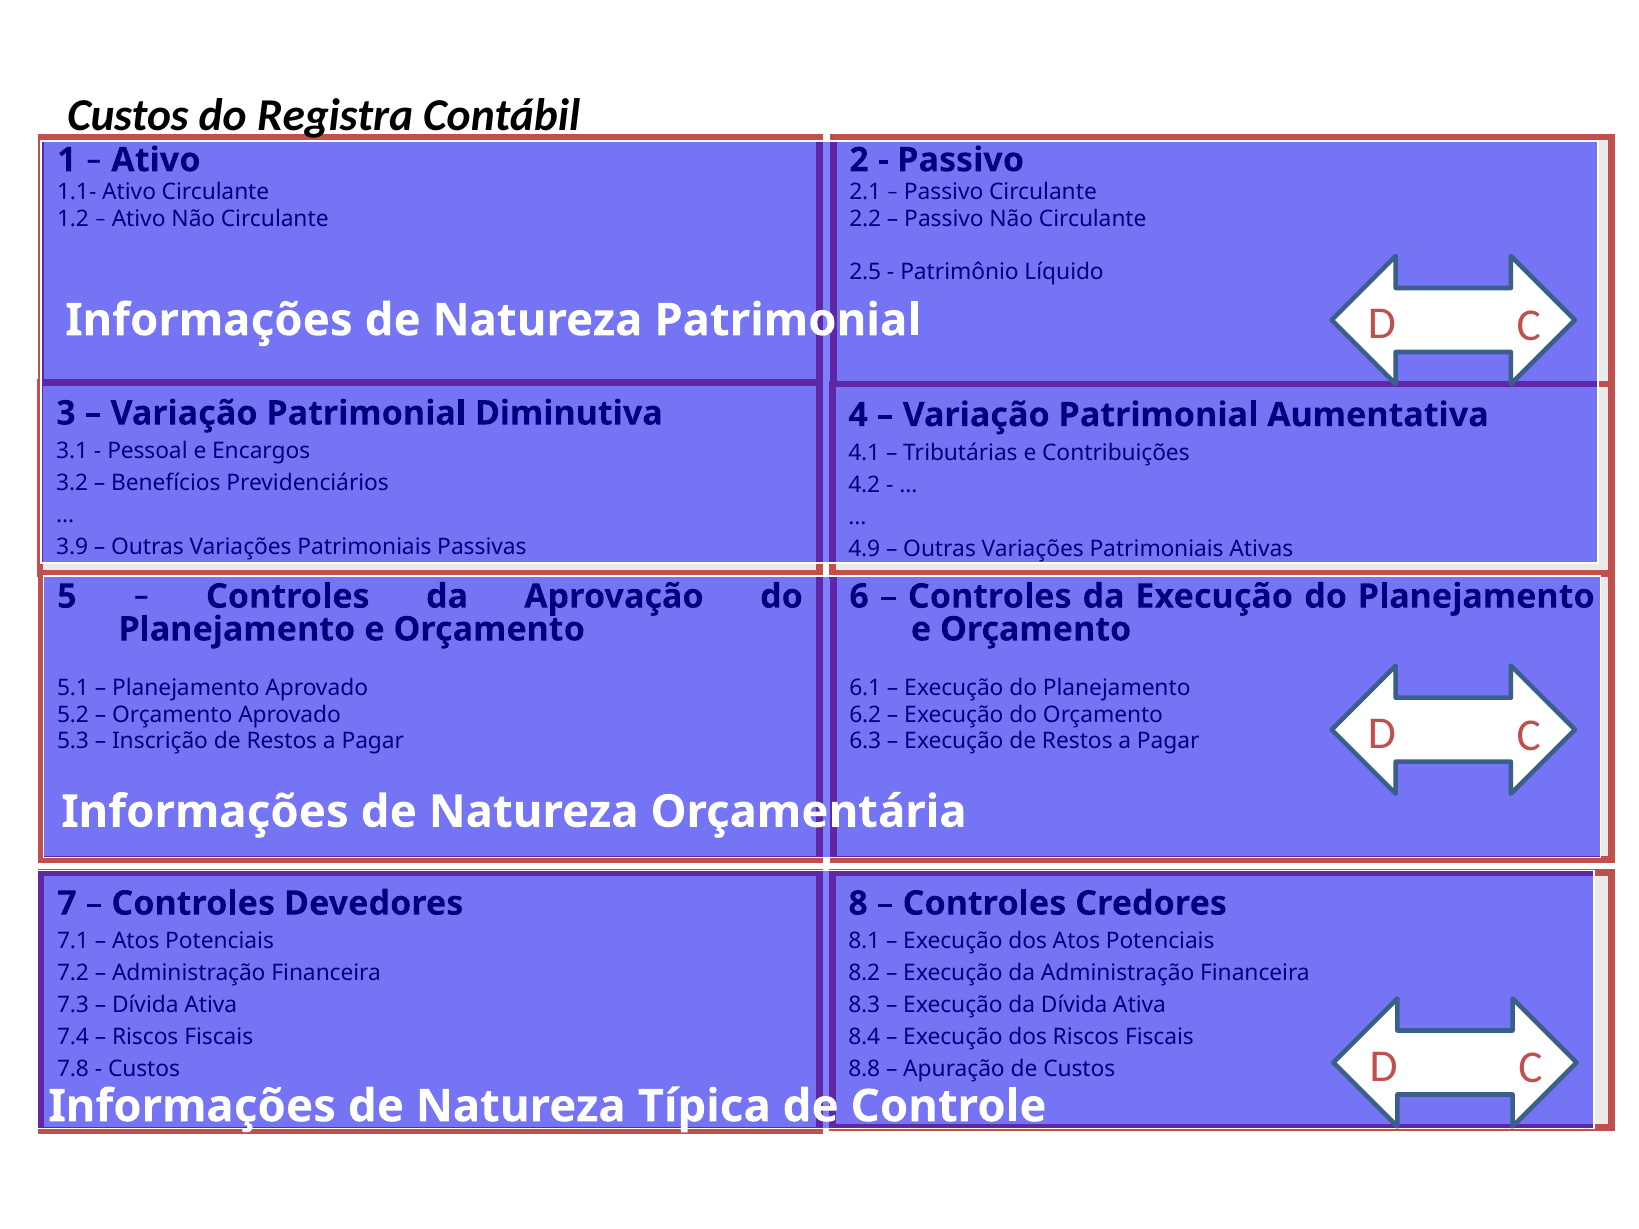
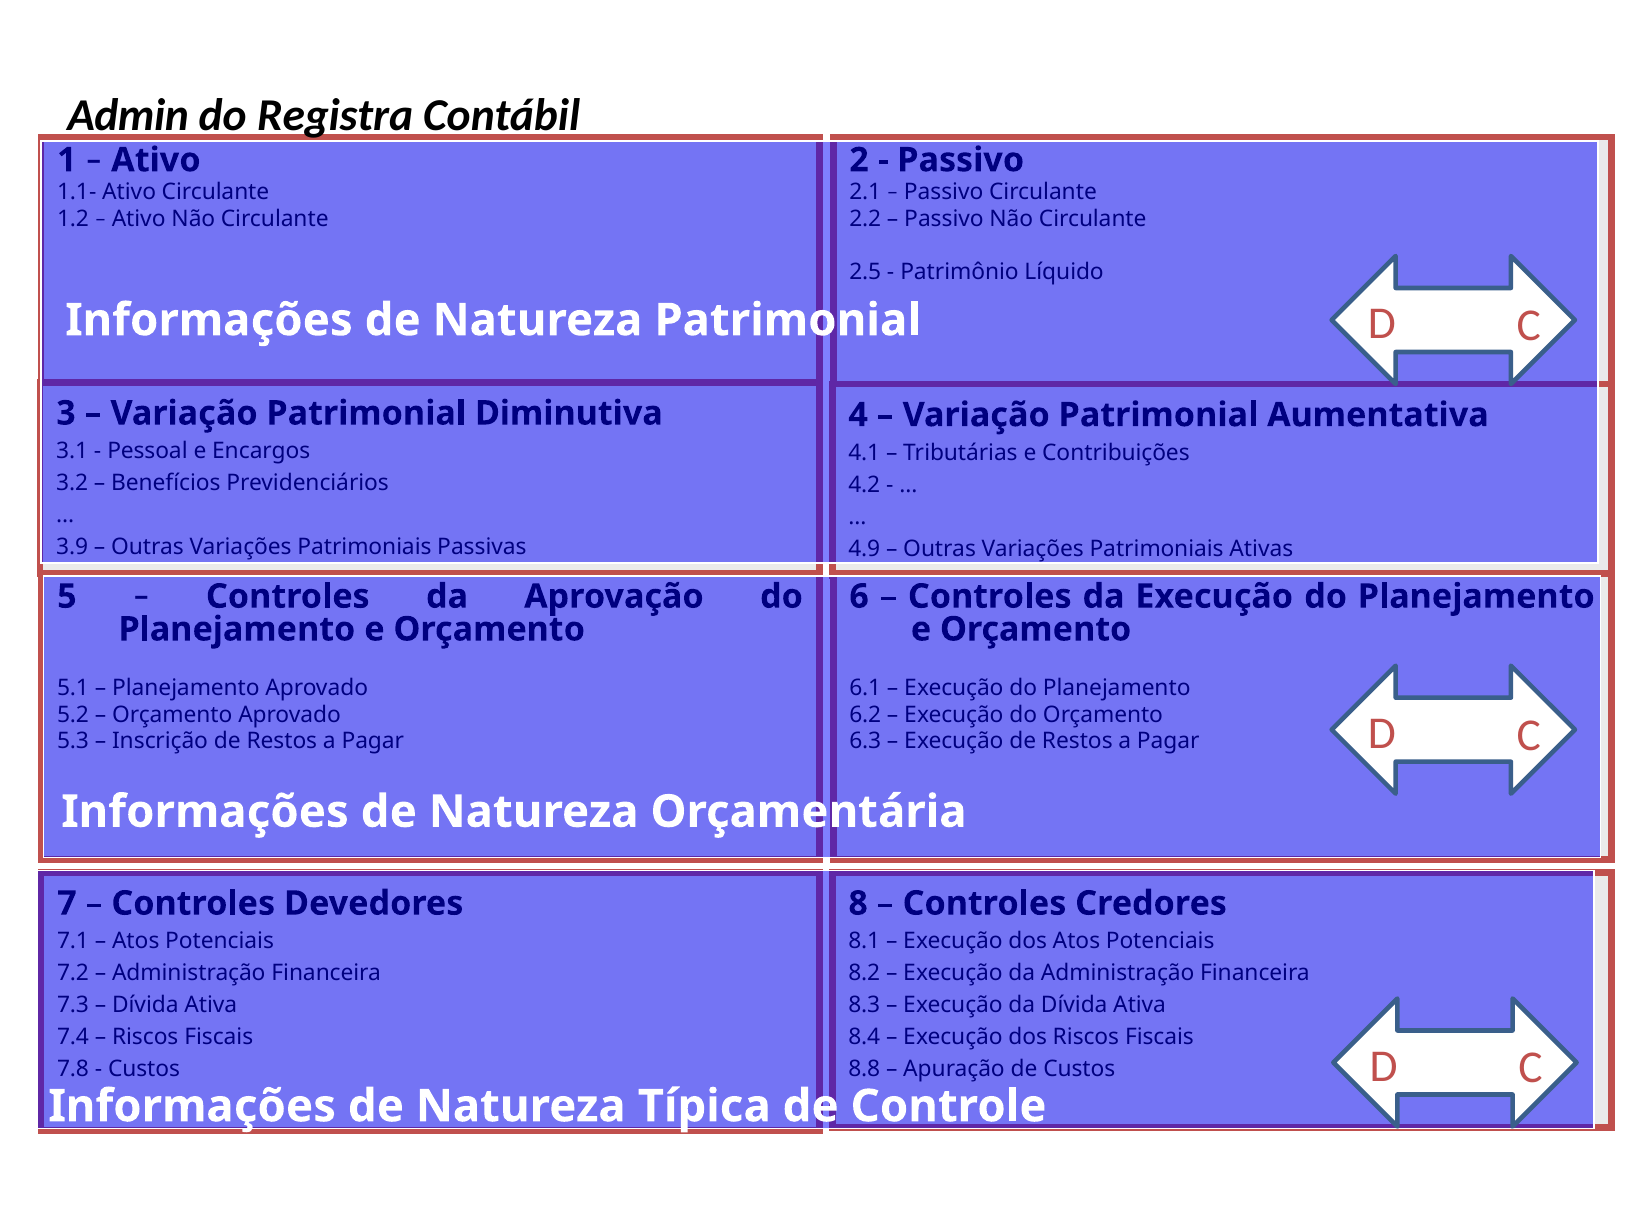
Custos: Custos -> Admin (128, 115)
